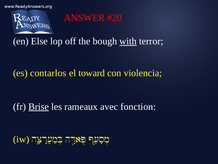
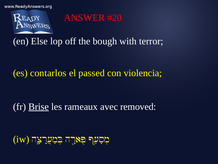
with underline: present -> none (128, 41)
toward: toward -> passed (92, 73)
fonction: fonction -> removed (138, 106)
